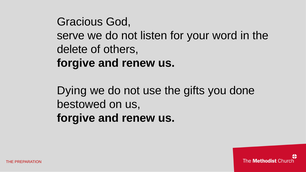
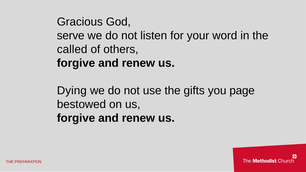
delete: delete -> called (72, 49)
done: done -> page (242, 91)
